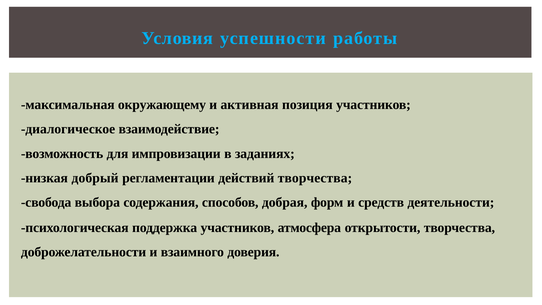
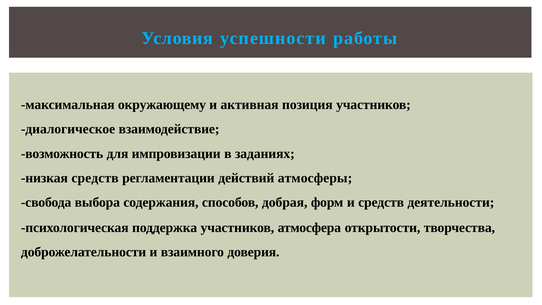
низкая добрый: добрый -> средств (95, 178)
действий творчества: творчества -> атмосферы (315, 178)
